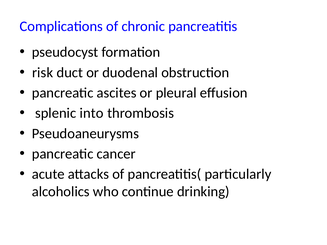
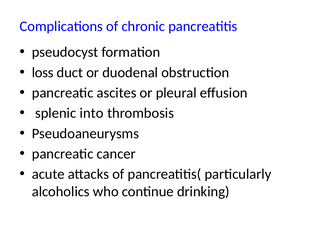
risk: risk -> loss (43, 73)
